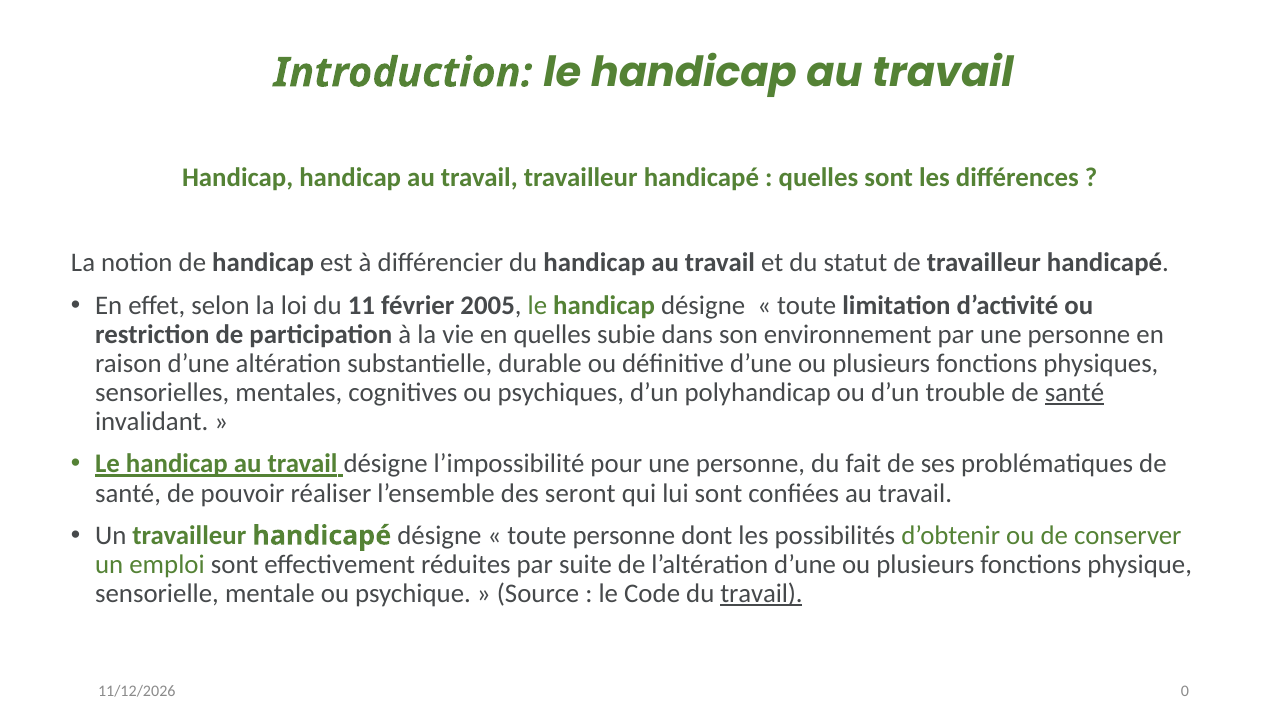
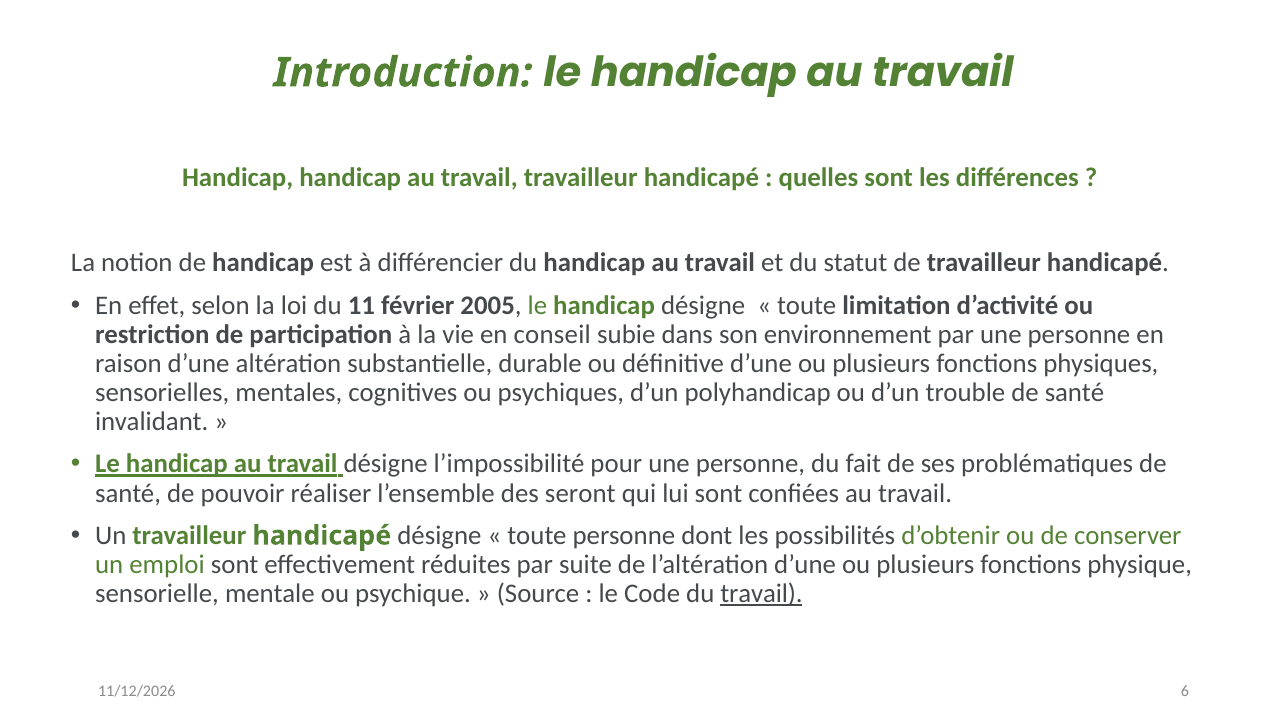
en quelles: quelles -> conseil (552, 334)
santé underline: present -> none (1075, 392)
0: 0 -> 6 (1185, 691)
